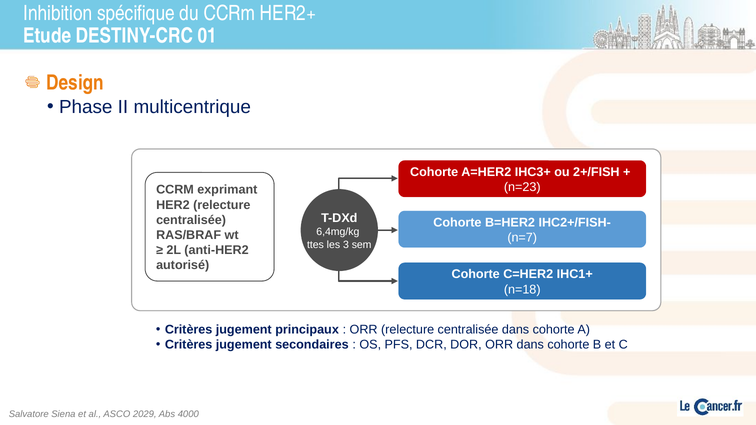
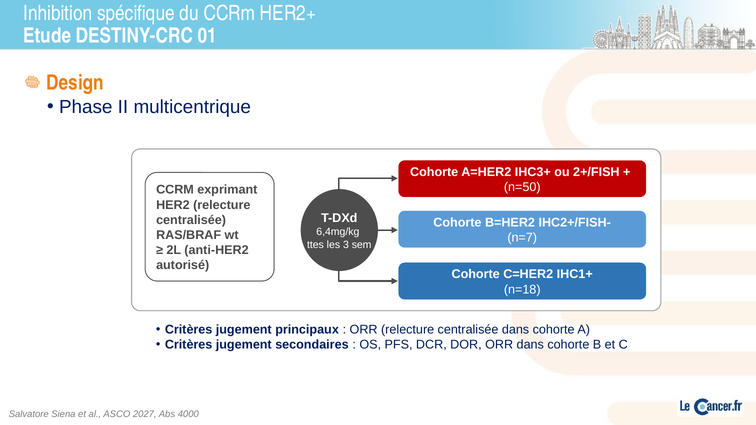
n=23: n=23 -> n=50 (522, 187)
2029: 2029 -> 2027 (145, 415)
